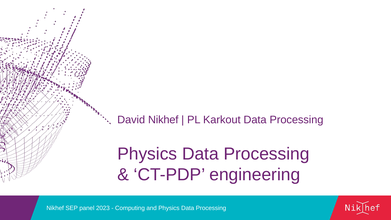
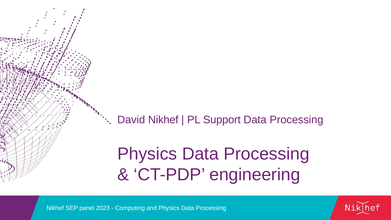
Karkout: Karkout -> Support (222, 120)
